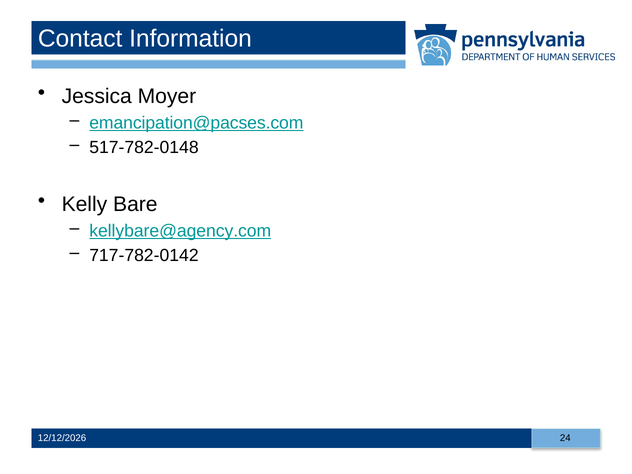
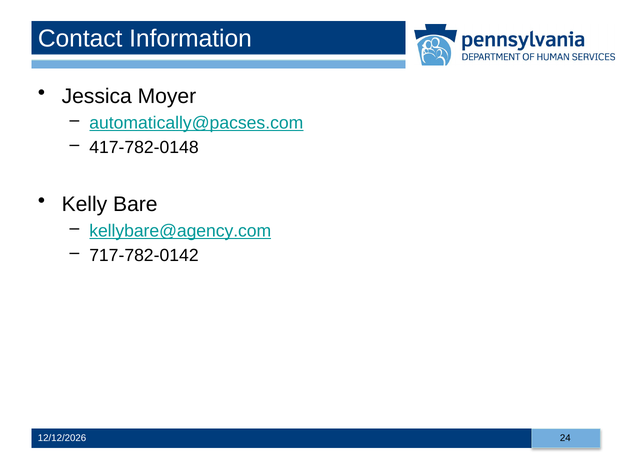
emancipation@pacses.com: emancipation@pacses.com -> automatically@pacses.com (196, 123)
517-782-0148: 517-782-0148 -> 417-782-0148 (144, 147)
